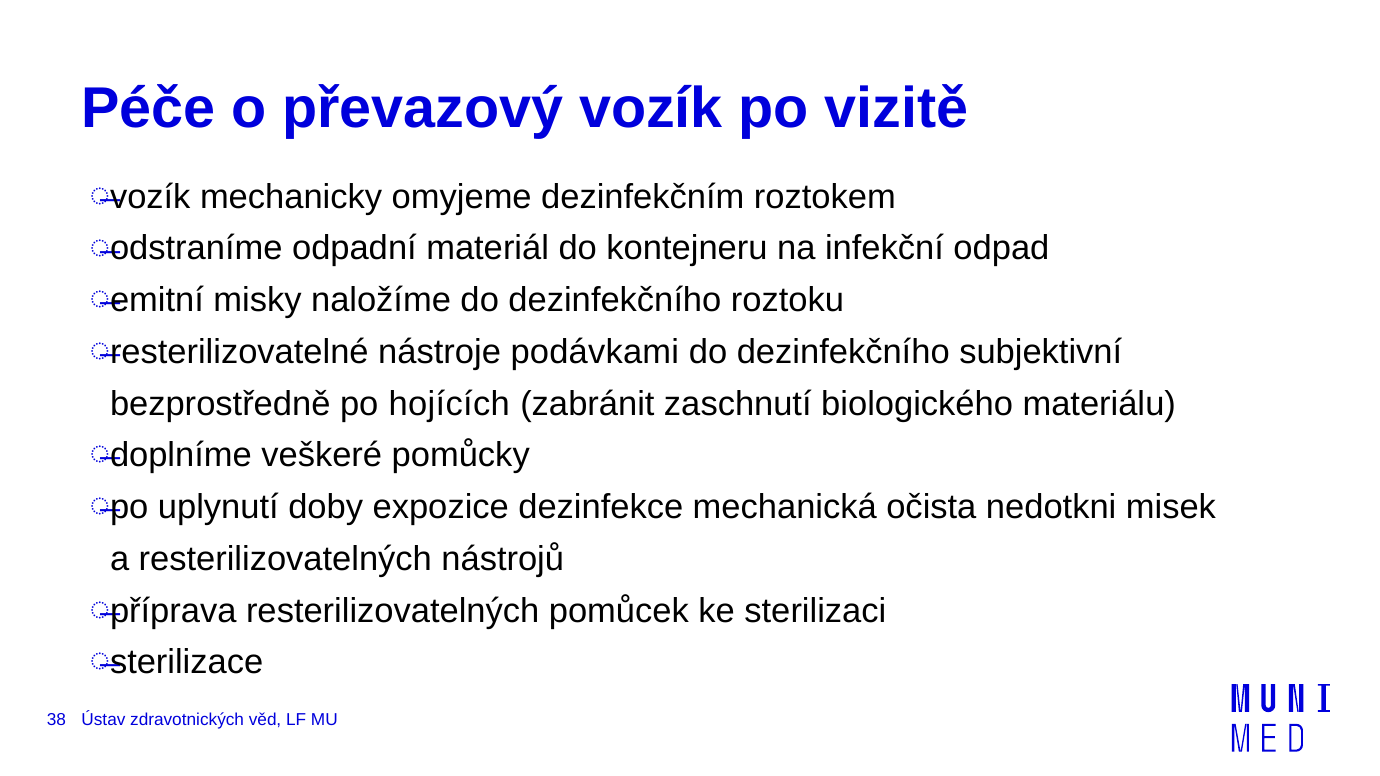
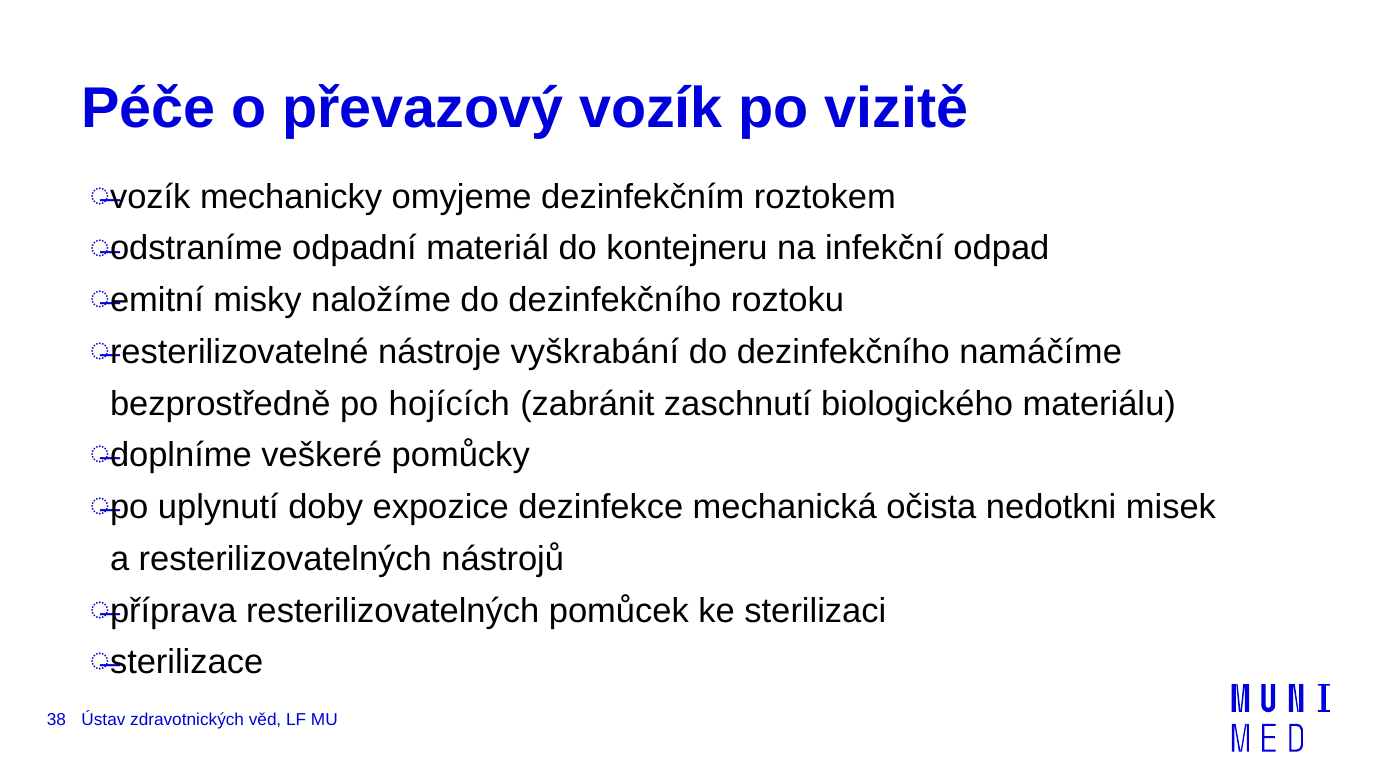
podávkami: podávkami -> vyškrabání (595, 352)
subjektivní: subjektivní -> namáčíme (1041, 352)
